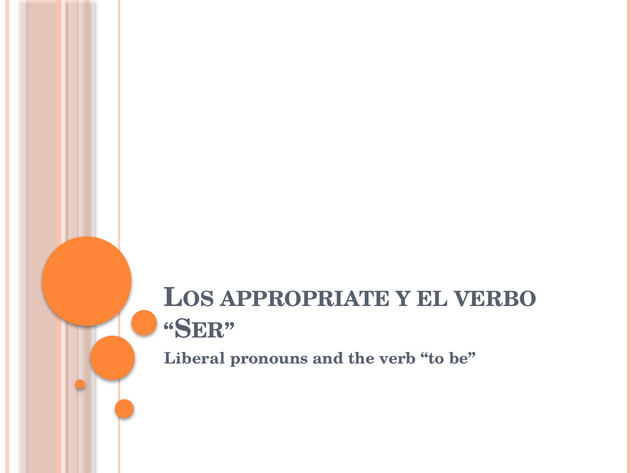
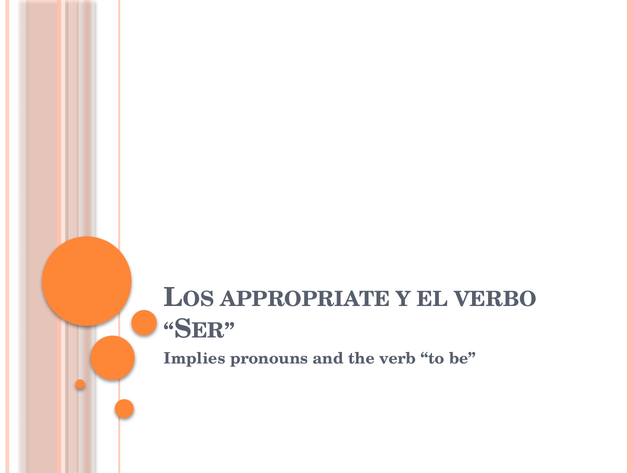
Liberal: Liberal -> Implies (195, 359)
